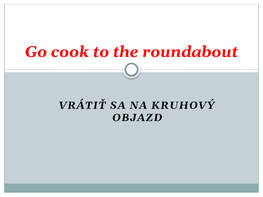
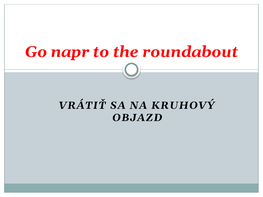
cook: cook -> napr (70, 52)
